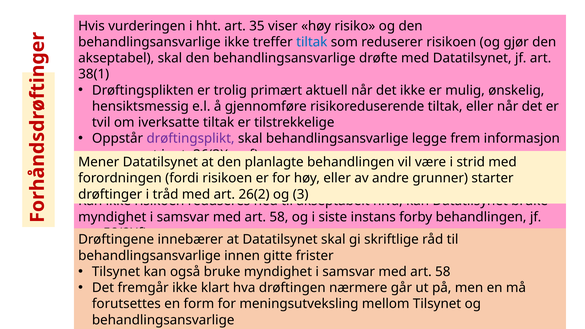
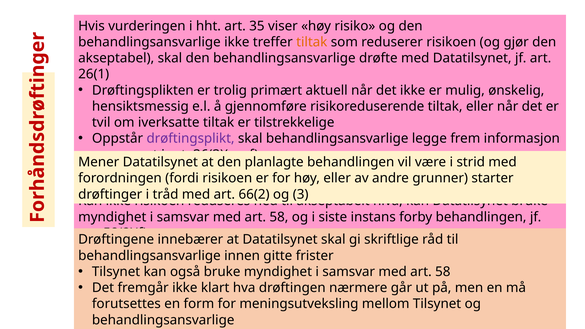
tiltak colour: blue -> orange (312, 42)
38(1: 38(1 -> 26(1 (94, 74)
26(2: 26(2 -> 66(2 (254, 194)
